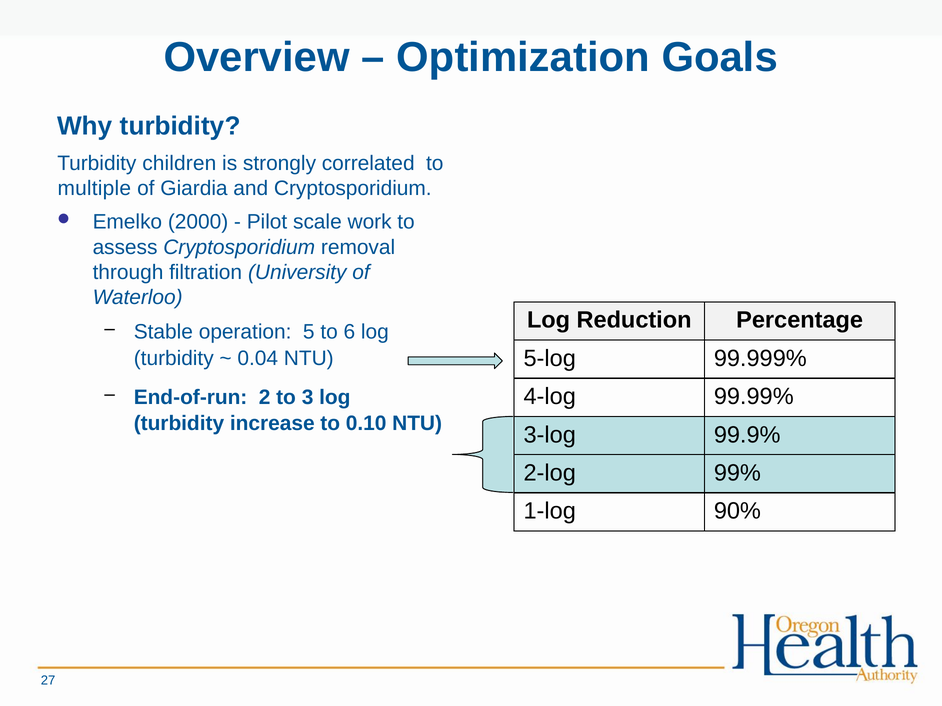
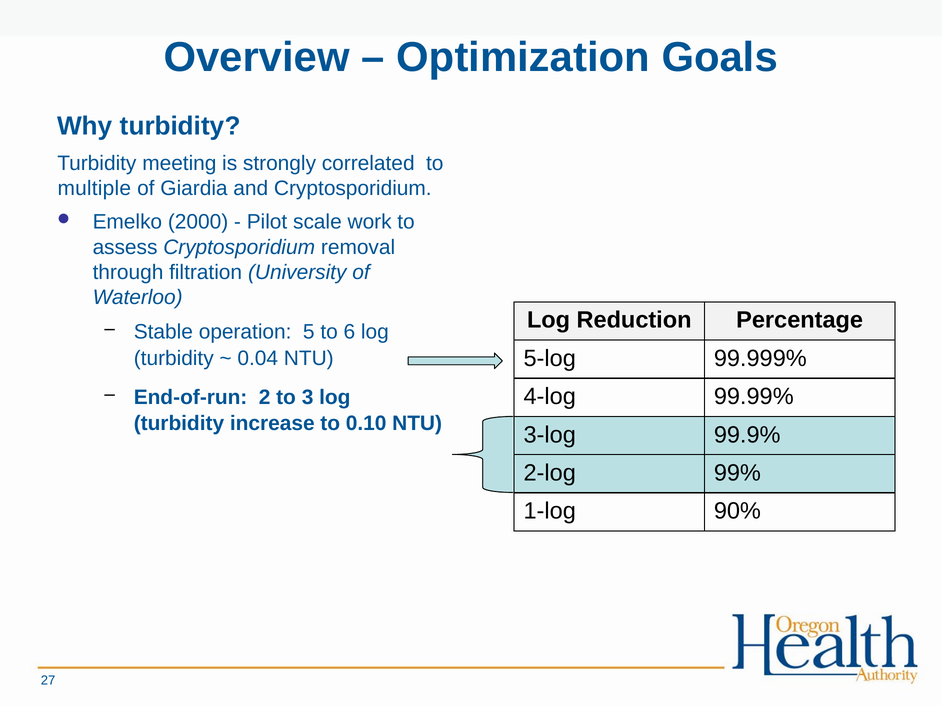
children: children -> meeting (179, 164)
